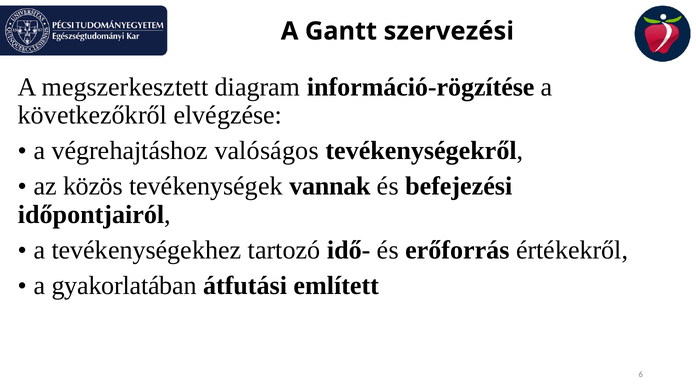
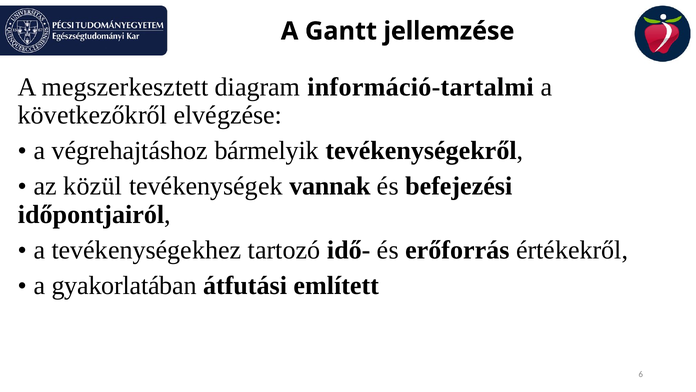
szervezési: szervezési -> jellemzése (449, 31)
információ-rögzítése: információ-rögzítése -> információ-tartalmi (421, 87)
valóságos: valóságos -> bármelyik (267, 151)
közös: közös -> közül (93, 186)
